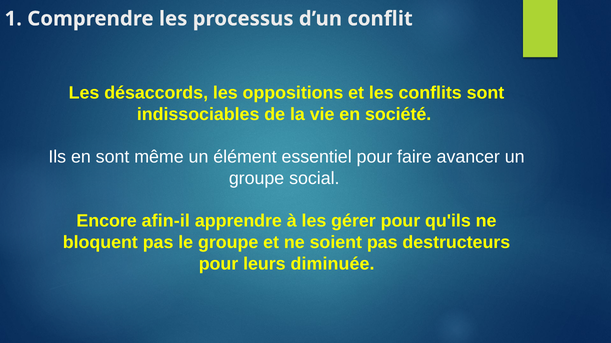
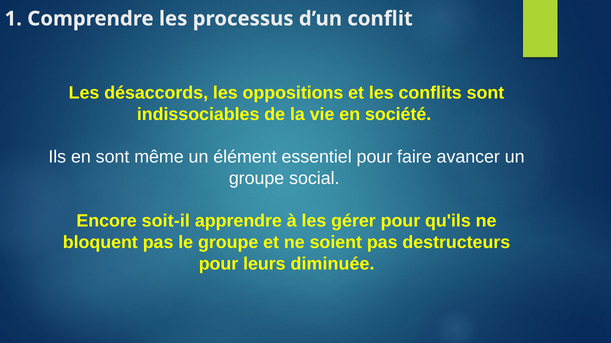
afin-il: afin-il -> soit-il (166, 221)
